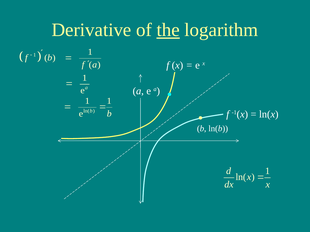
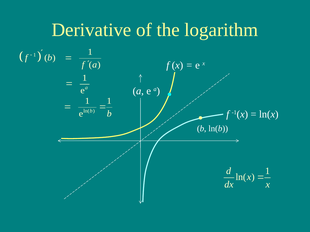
the underline: present -> none (168, 30)
